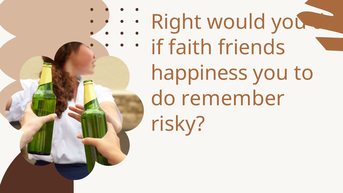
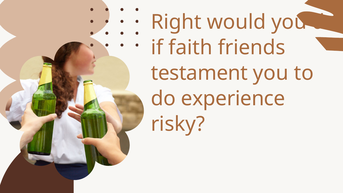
happiness: happiness -> testament (199, 73)
remember: remember -> experience (233, 98)
